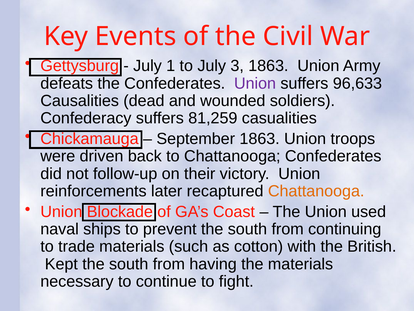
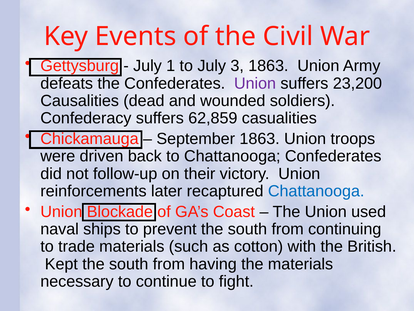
96,633: 96,633 -> 23,200 (357, 83)
81,259: 81,259 -> 62,859 (213, 118)
Chattanooga colour: orange -> blue (316, 191)
